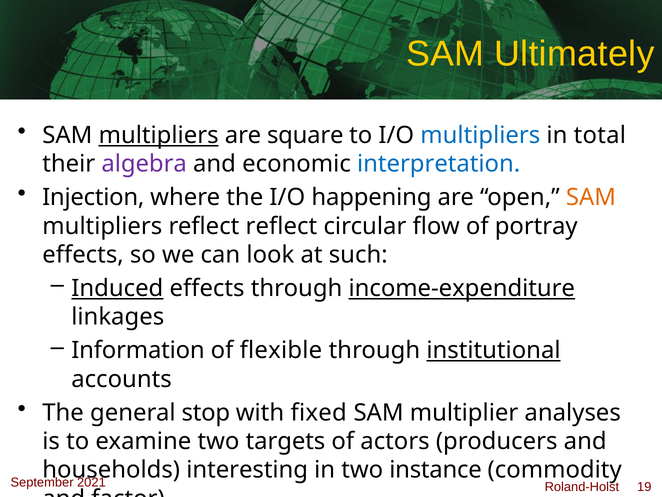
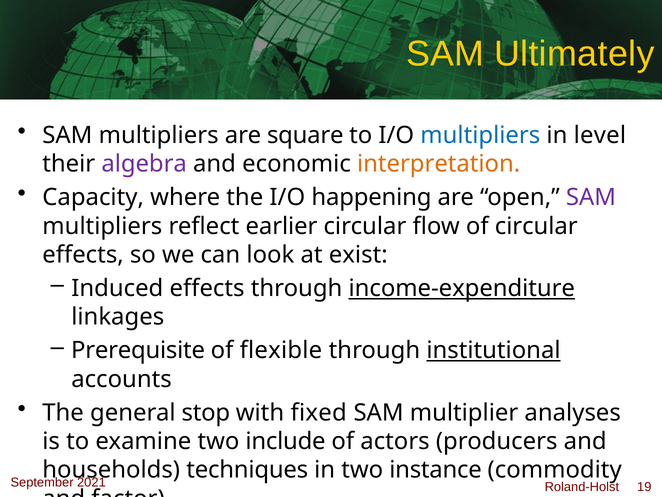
multipliers underline: present -> none (159, 135)
total: total -> level (600, 135)
interpretation colour: blue -> orange (439, 164)
Injection: Injection -> Capacity (93, 197)
SAM colour: orange -> purple (591, 197)
reflect reflect: reflect -> earlier (282, 226)
of portray: portray -> circular (536, 226)
such: such -> exist (358, 255)
Induced underline: present -> none (117, 288)
Information: Information -> Prerequisite (138, 350)
targets: targets -> include (286, 441)
interesting: interesting -> techniques (247, 470)
